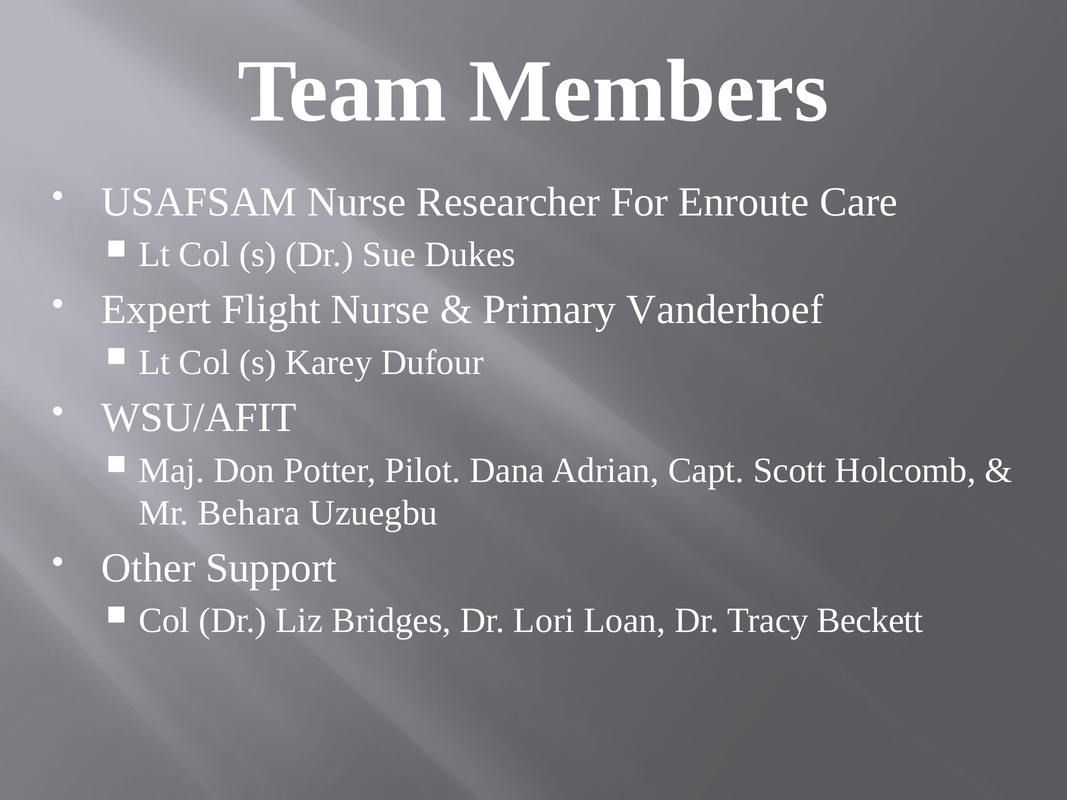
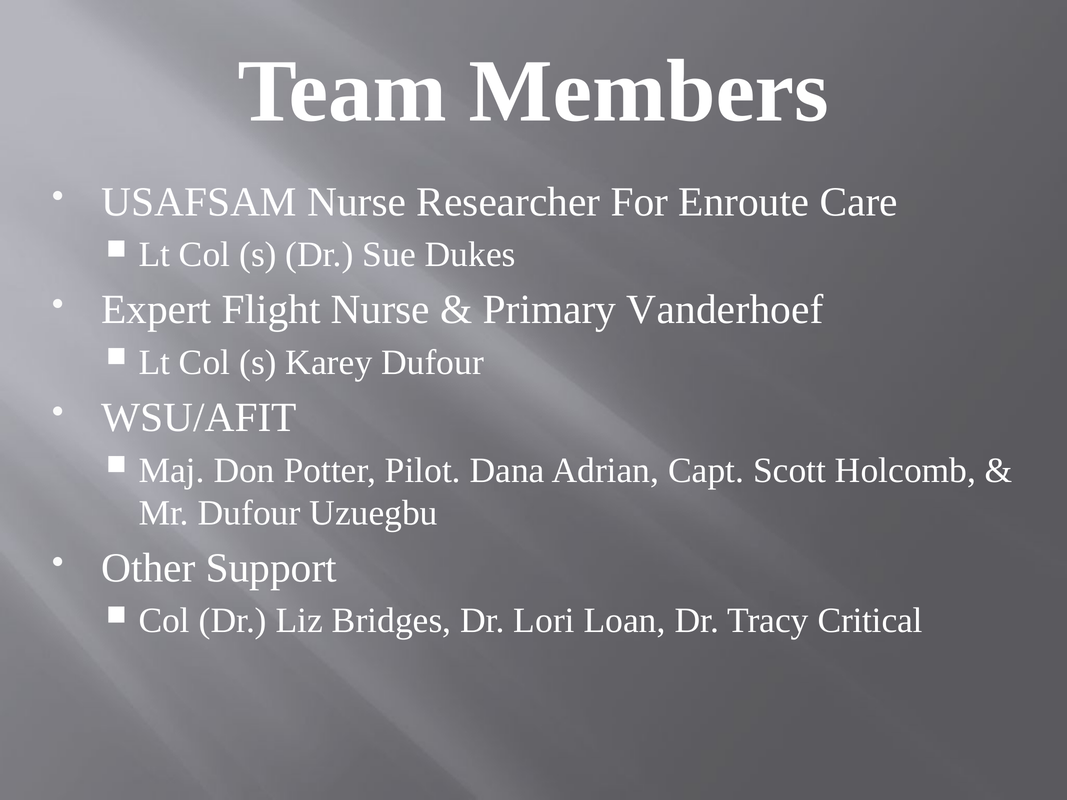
Mr Behara: Behara -> Dufour (249, 513)
Beckett: Beckett -> Critical (870, 621)
